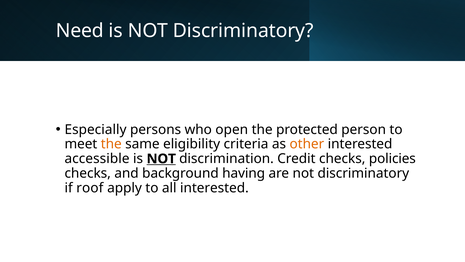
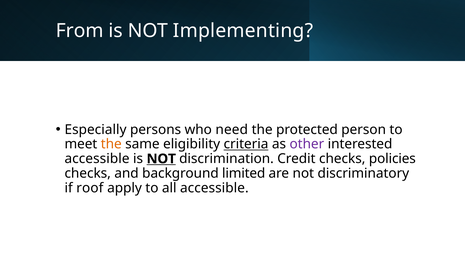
Need: Need -> From (80, 31)
is NOT Discriminatory: Discriminatory -> Implementing (243, 31)
open: open -> need (232, 129)
criteria underline: none -> present (246, 144)
other colour: orange -> purple (307, 144)
having: having -> limited (244, 173)
all interested: interested -> accessible (214, 188)
